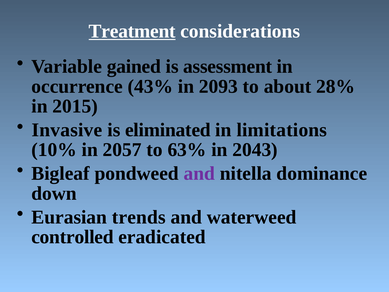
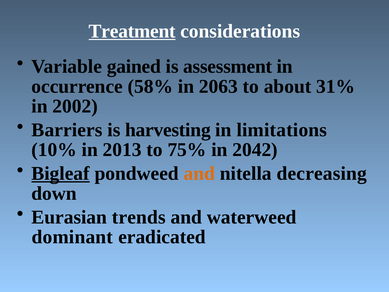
43%: 43% -> 58% (150, 86)
2093: 2093 -> 2063 (218, 86)
28%: 28% -> 31% (336, 86)
2015: 2015 -> 2002 (75, 106)
Invasive: Invasive -> Barriers (67, 130)
eliminated: eliminated -> harvesting (168, 130)
2057: 2057 -> 2013 (122, 150)
63%: 63% -> 75% (187, 150)
2043: 2043 -> 2042 (255, 150)
Bigleaf underline: none -> present (61, 173)
and colour: purple -> orange (199, 173)
dominance: dominance -> decreasing (322, 173)
controlled: controlled -> dominant (72, 237)
